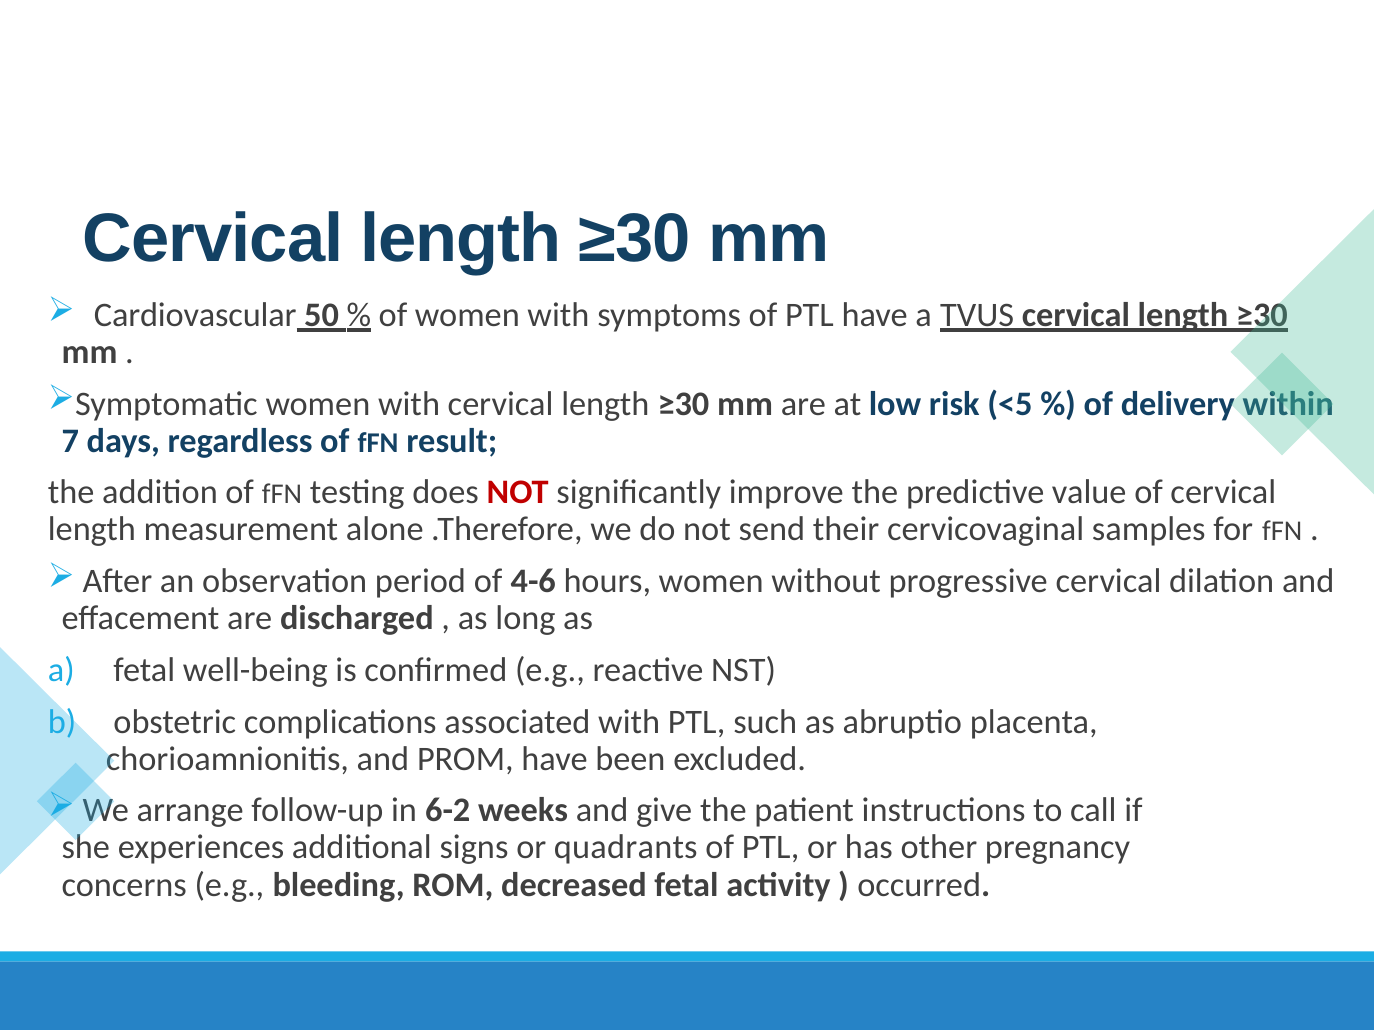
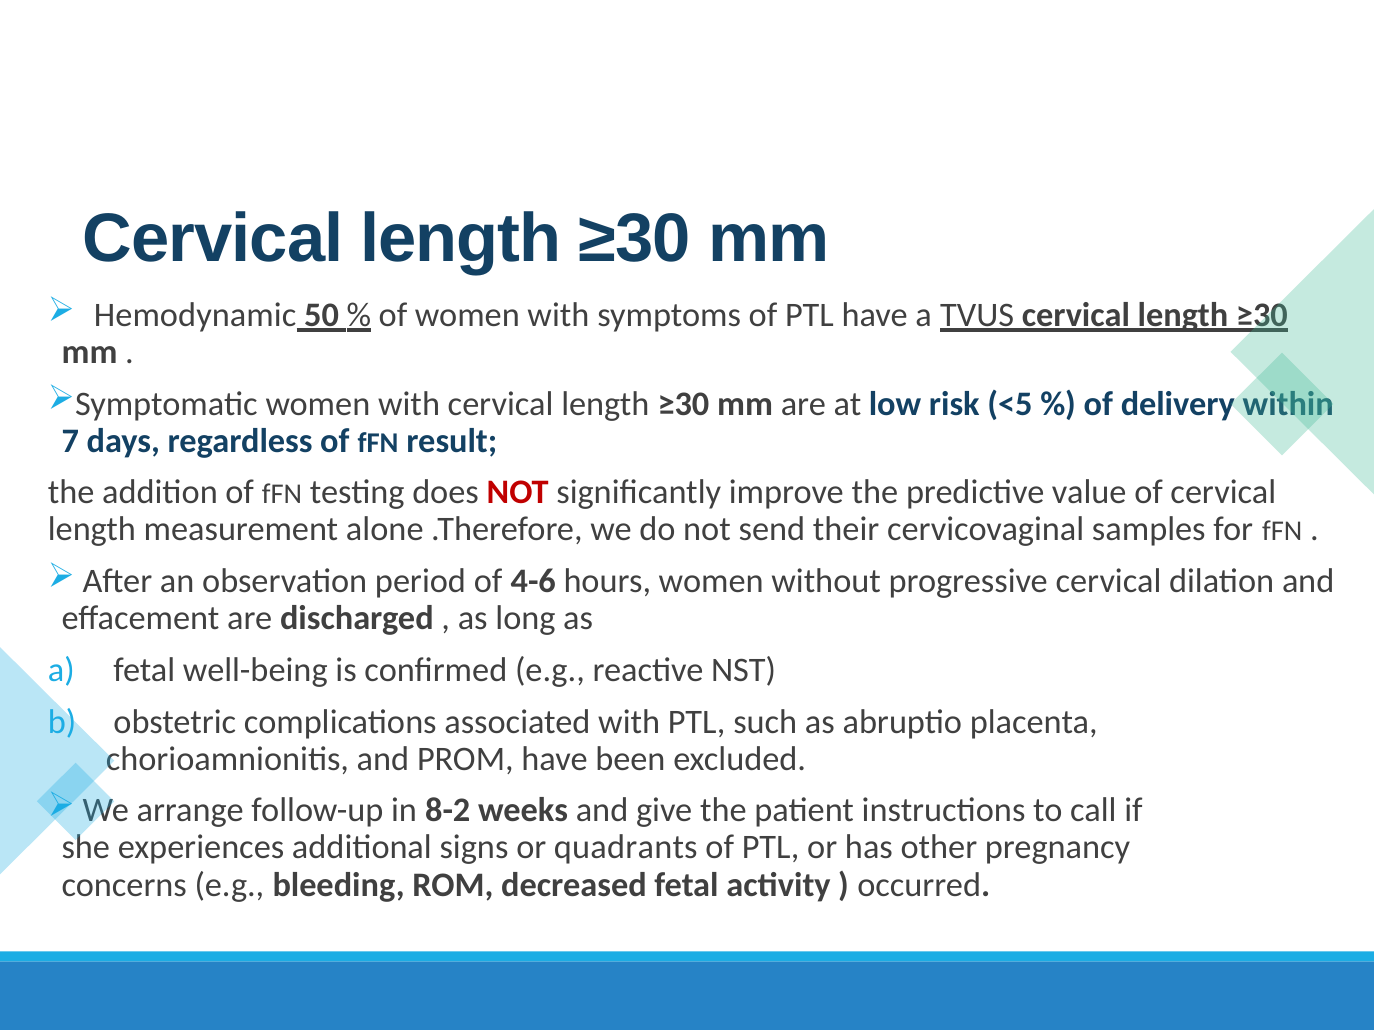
Cardiovascular: Cardiovascular -> Hemodynamic (195, 315)
6-2: 6-2 -> 8-2 (448, 811)
